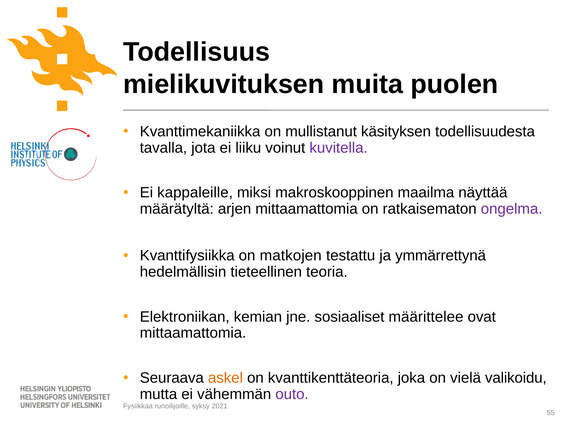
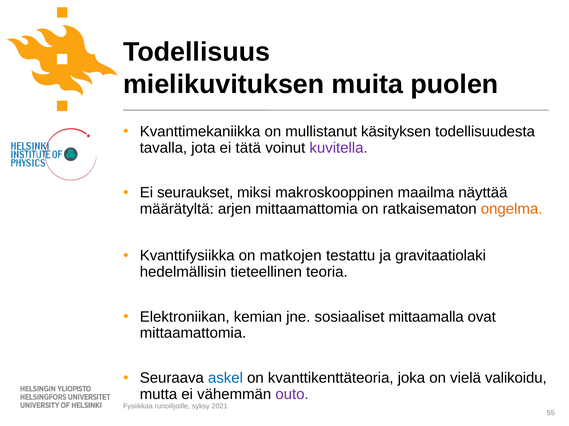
liiku: liiku -> tätä (248, 148)
kappaleille: kappaleille -> seuraukset (195, 193)
ongelma colour: purple -> orange (512, 209)
ymmärrettynä: ymmärrettynä -> gravitaatiolaki (441, 256)
määrittelee: määrittelee -> mittaamalla (426, 317)
askel colour: orange -> blue (225, 379)
